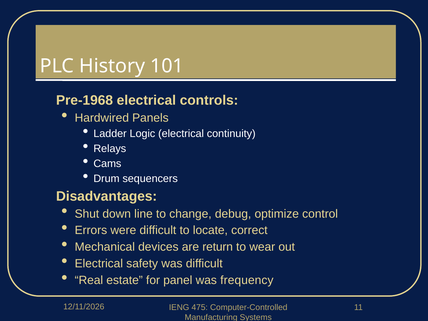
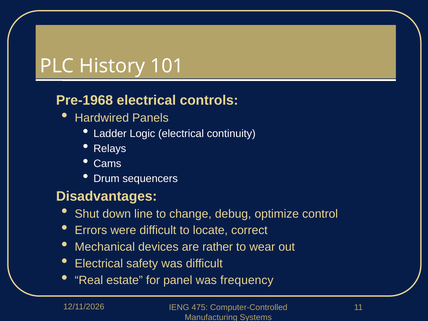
return: return -> rather (218, 247)
